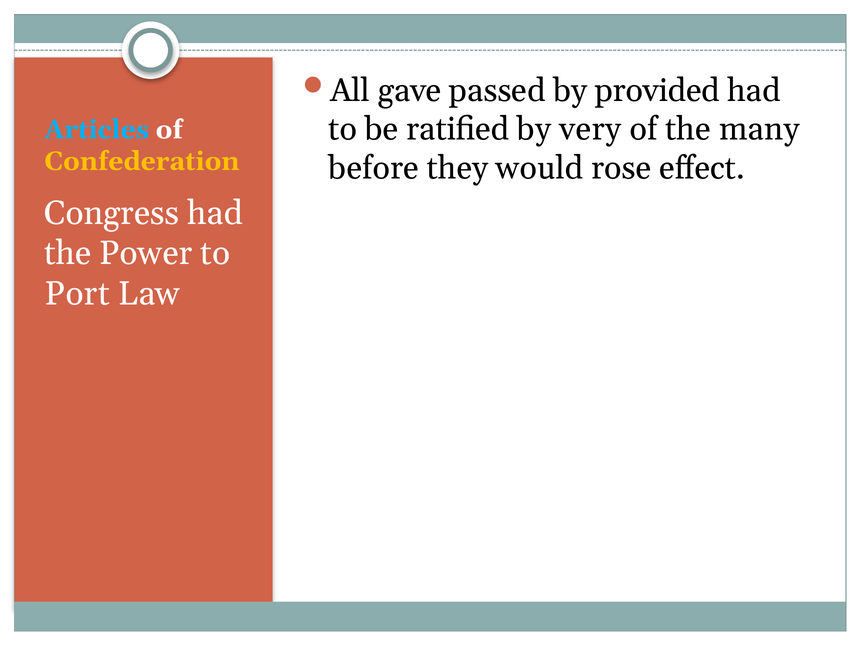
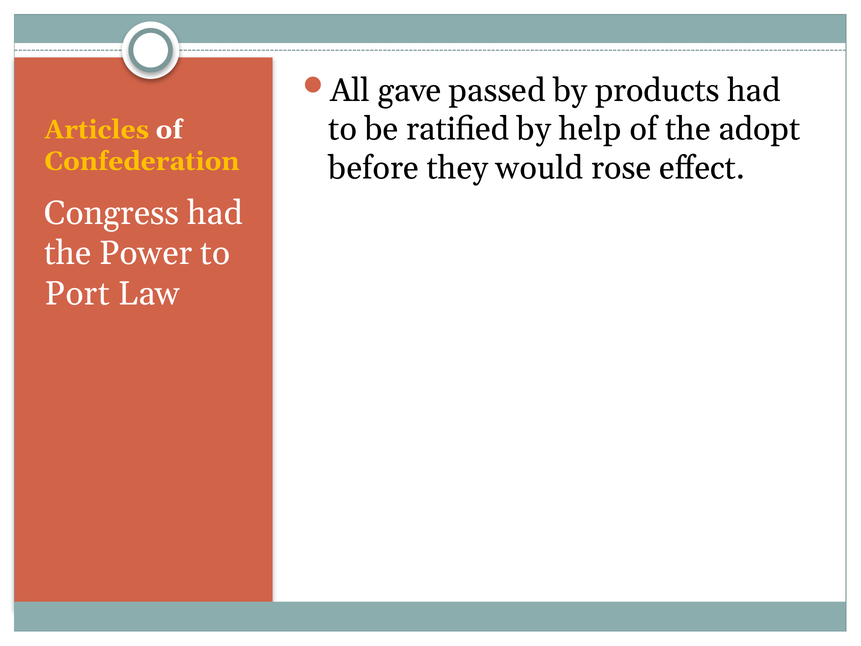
provided: provided -> products (657, 90)
Articles colour: light blue -> yellow (97, 130)
very: very -> help (590, 129)
many: many -> adopt (760, 129)
